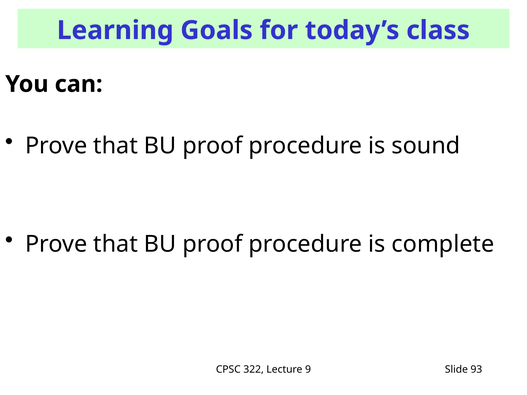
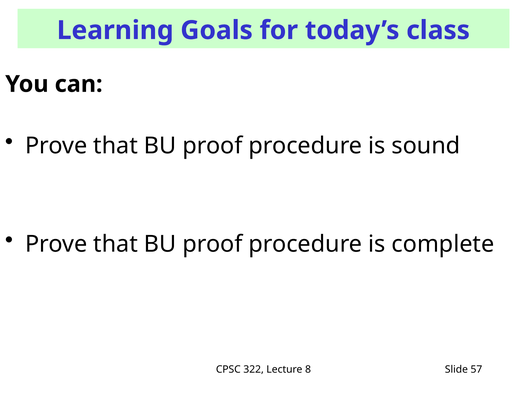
9: 9 -> 8 (308, 370)
93: 93 -> 57 (476, 370)
